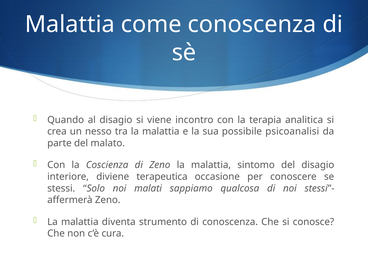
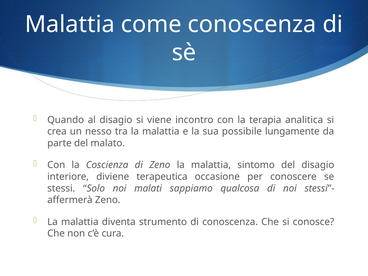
psicoanalisi: psicoanalisi -> lungamente (292, 131)
